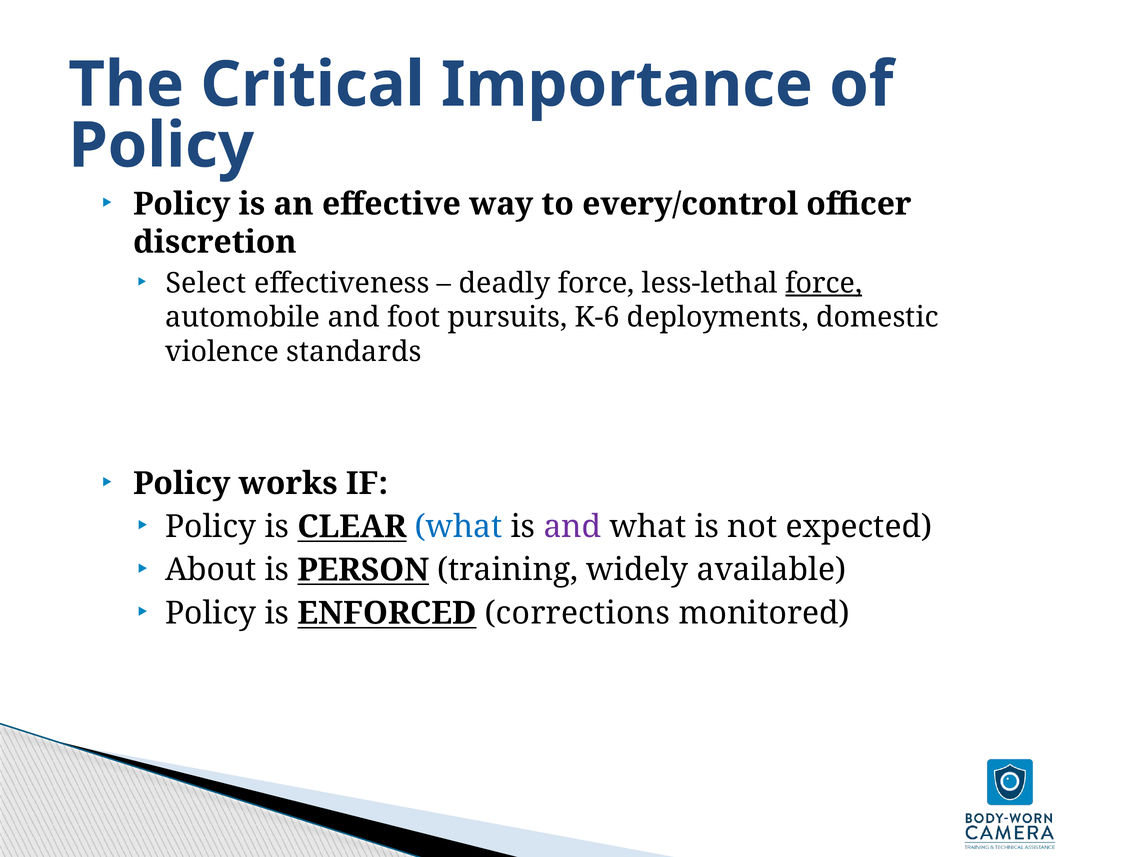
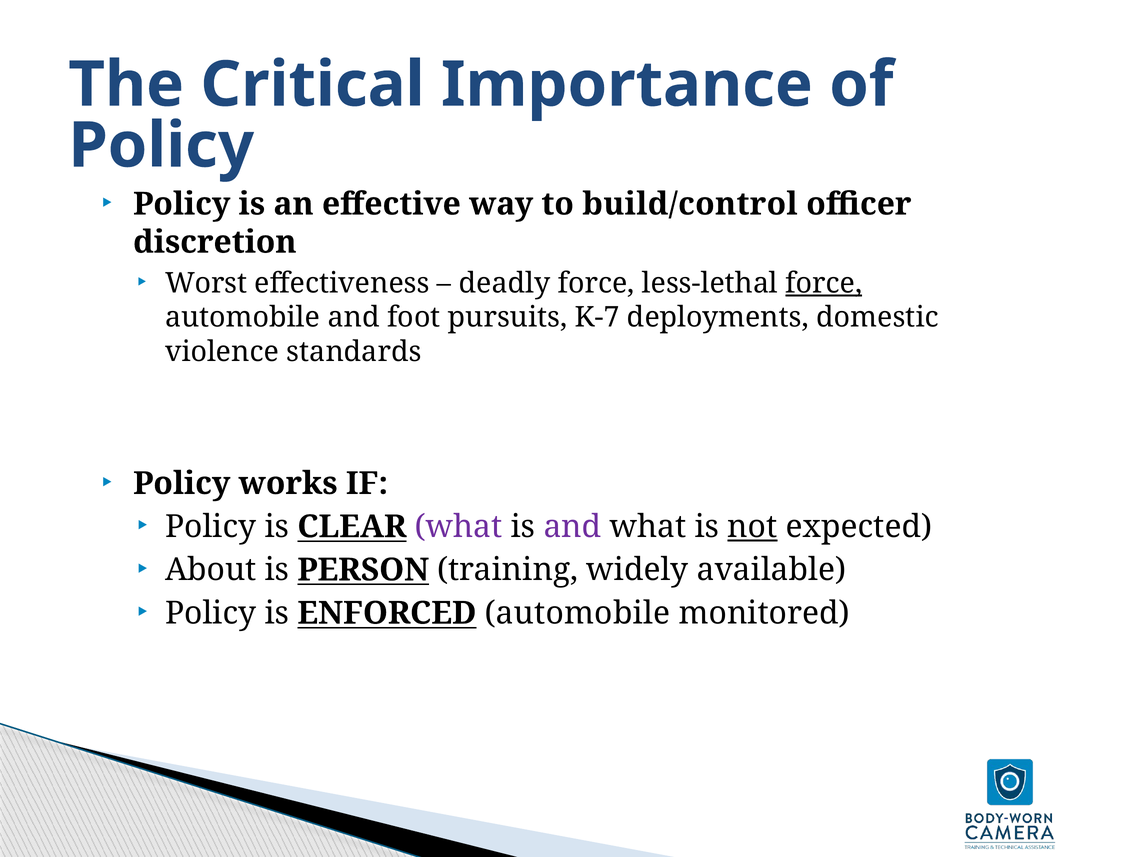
every/control: every/control -> build/control (690, 204)
Select: Select -> Worst (206, 283)
K-6: K-6 -> K-7 (597, 318)
what colour: blue -> purple (459, 527)
not underline: none -> present (752, 527)
ENFORCED corrections: corrections -> automobile (577, 613)
